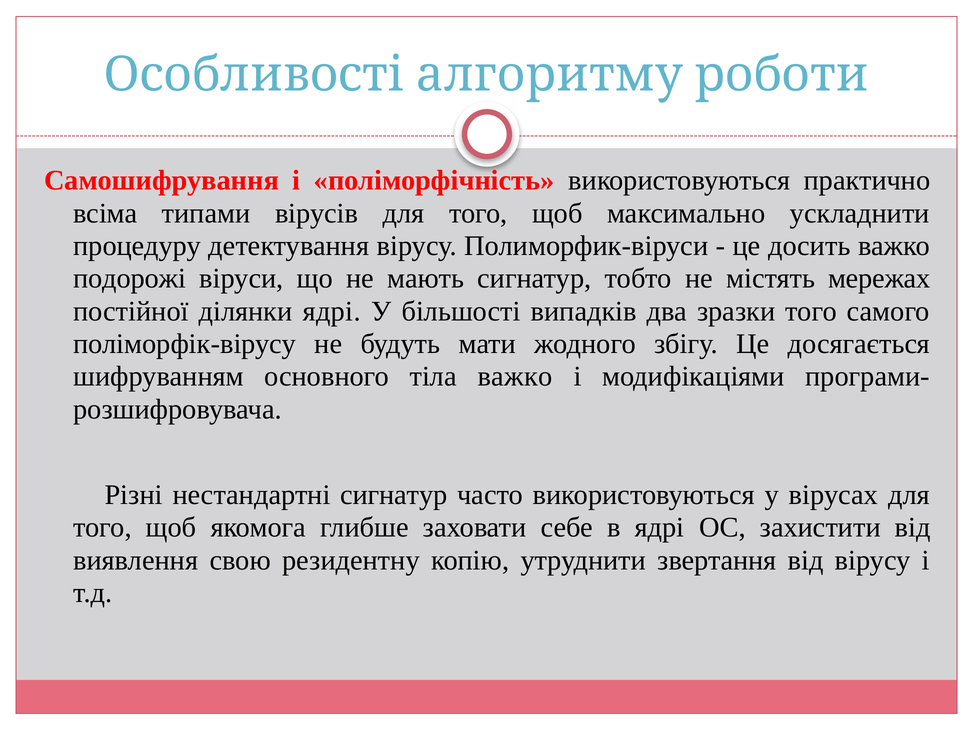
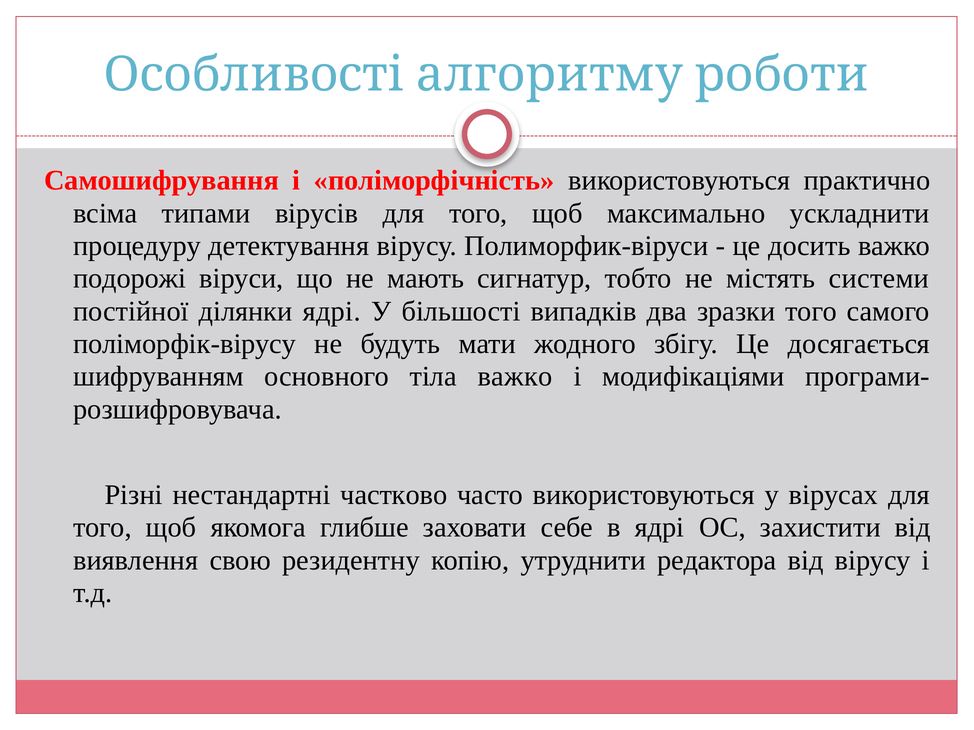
мережах: мережах -> системи (879, 279)
нестандартні сигнатур: сигнатур -> частково (394, 495)
звертання: звертання -> редактора (717, 561)
